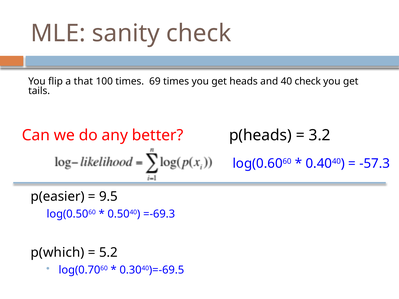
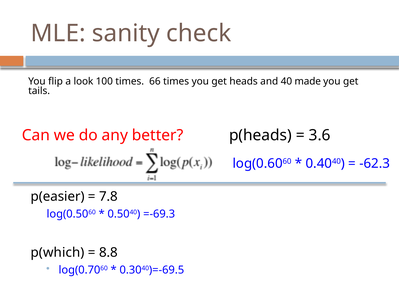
that: that -> look (83, 81)
69: 69 -> 66 (155, 81)
40 check: check -> made (308, 81)
3.2: 3.2 -> 3.6 (320, 135)
-57.3: -57.3 -> -62.3 (375, 164)
9.5: 9.5 -> 7.8 (108, 197)
5.2: 5.2 -> 8.8 (108, 253)
